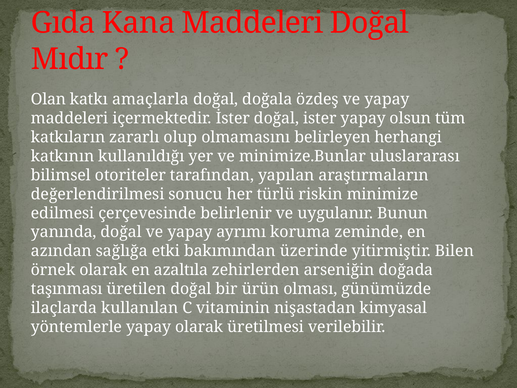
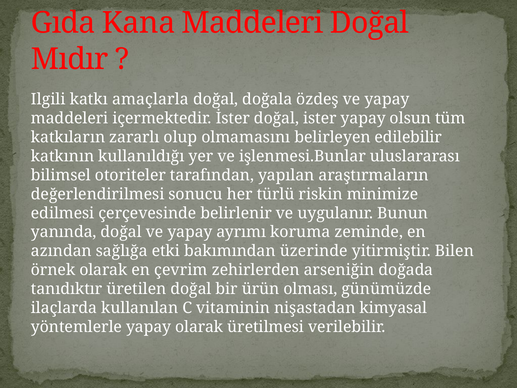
Olan: Olan -> Ilgili (48, 99)
herhangi: herhangi -> edilebilir (408, 137)
minimize.Bunlar: minimize.Bunlar -> işlenmesi.Bunlar (302, 156)
azaltıla: azaltıla -> çevrim (181, 270)
taşınması: taşınması -> tanıdıktır (67, 289)
